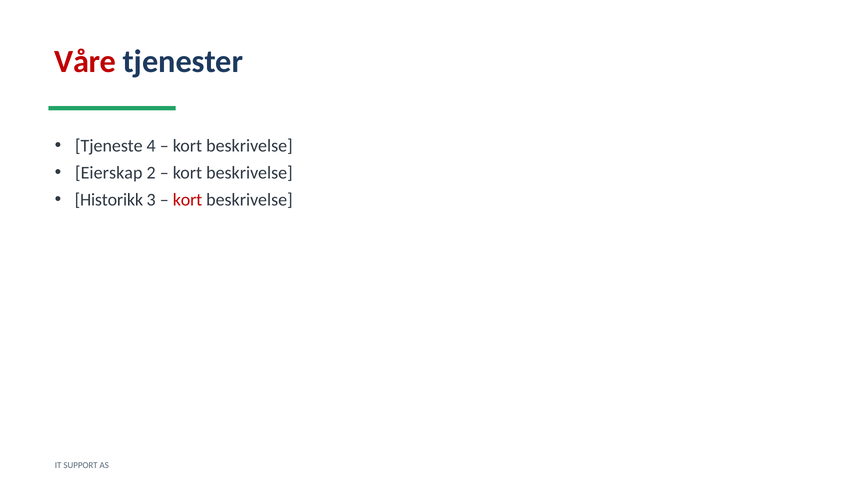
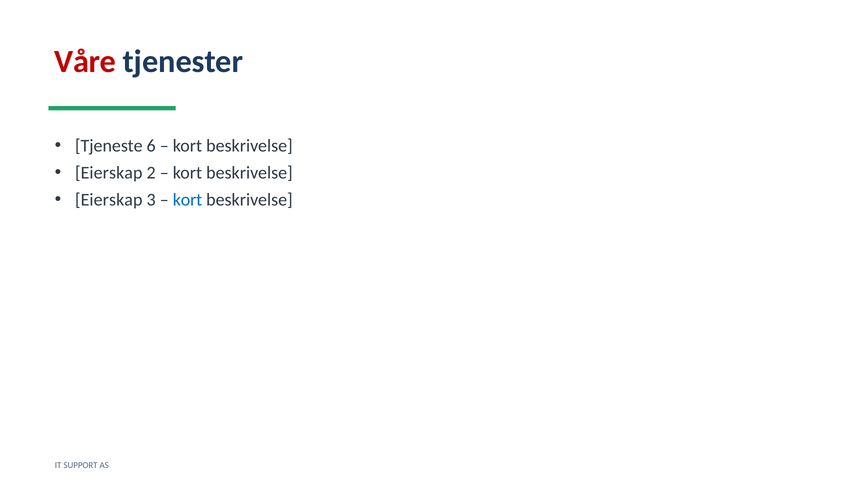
4: 4 -> 6 (151, 146)
Historikk: Historikk -> Eierskap (109, 200)
kort colour: red -> blue (188, 200)
